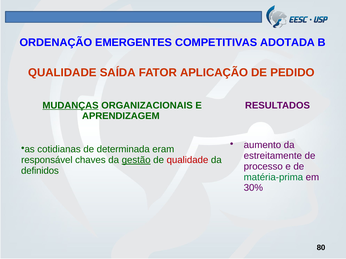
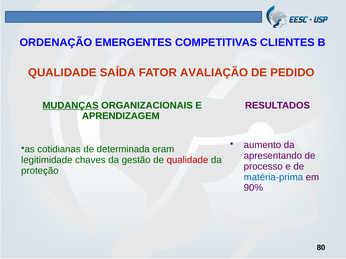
ADOTADA: ADOTADA -> CLIENTES (288, 42)
APLICAÇÃO: APLICAÇÃO -> AVALIAÇÃO (214, 73)
estreitamente: estreitamente -> apresentando (273, 156)
responsável: responsável -> legitimidade (47, 160)
gestão underline: present -> none (136, 160)
definidos: definidos -> proteção (40, 171)
matéria-prima colour: green -> blue (273, 177)
30%: 30% -> 90% (253, 188)
